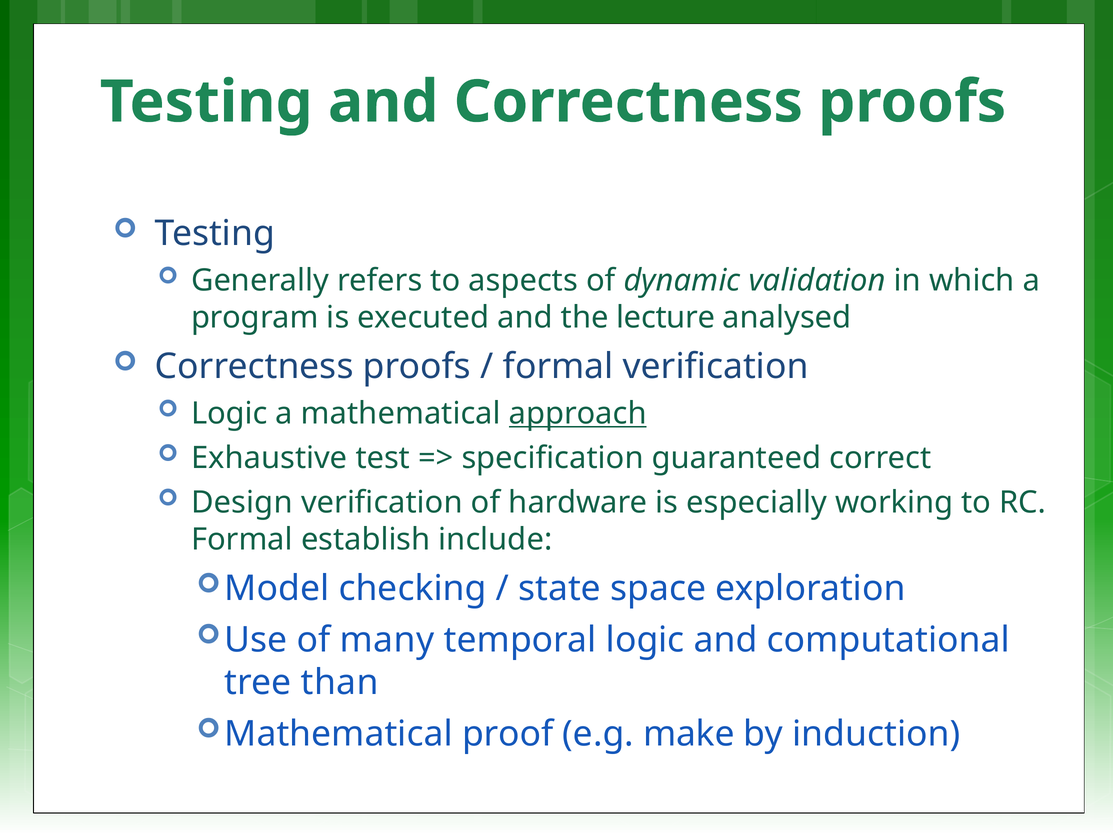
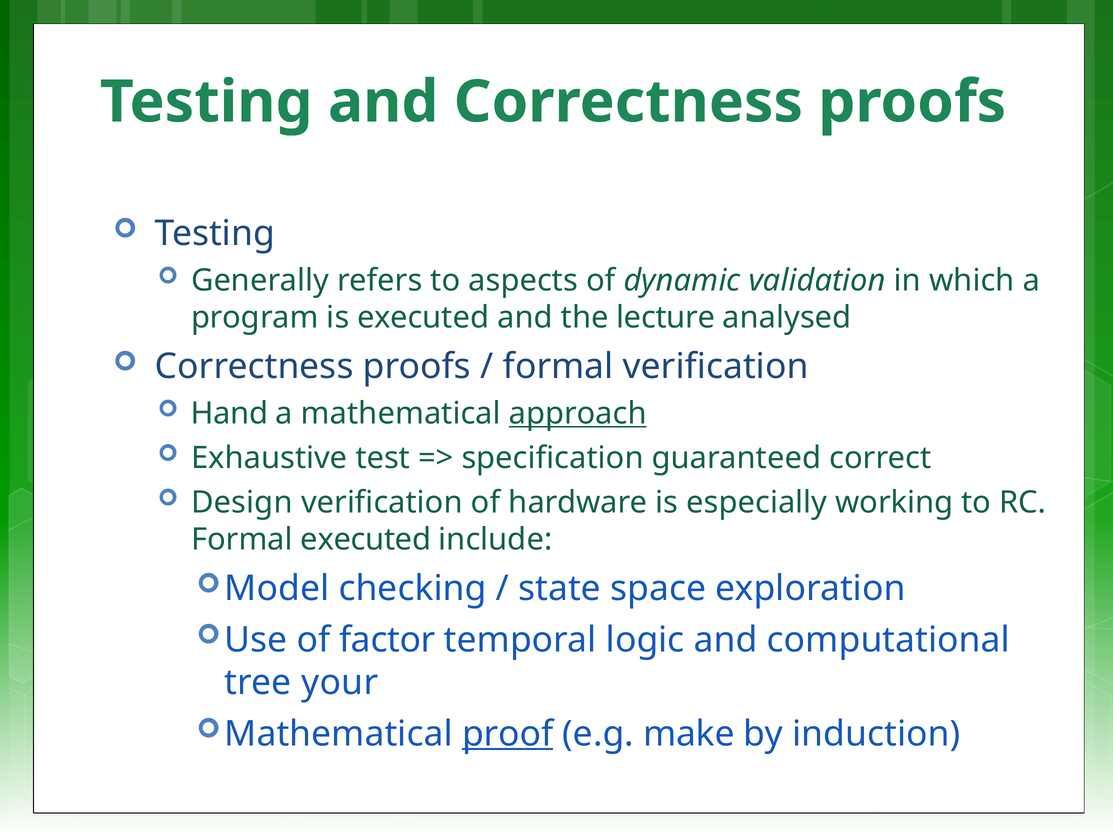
Logic: Logic -> Hand (229, 413)
Formal establish: establish -> executed (366, 539)
many: many -> factor (387, 640)
than: than -> your (340, 682)
proof underline: none -> present (508, 734)
